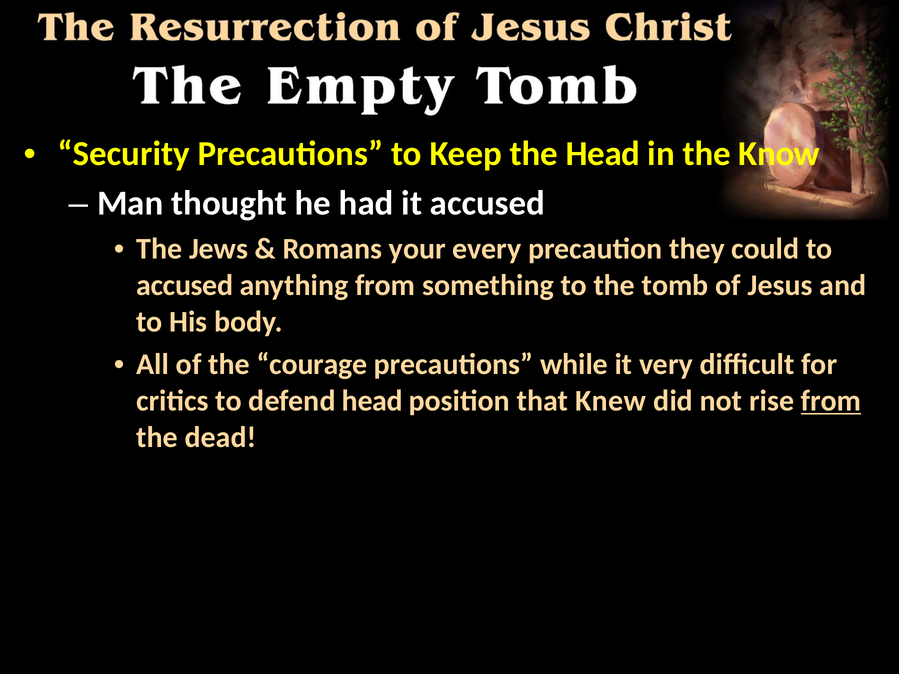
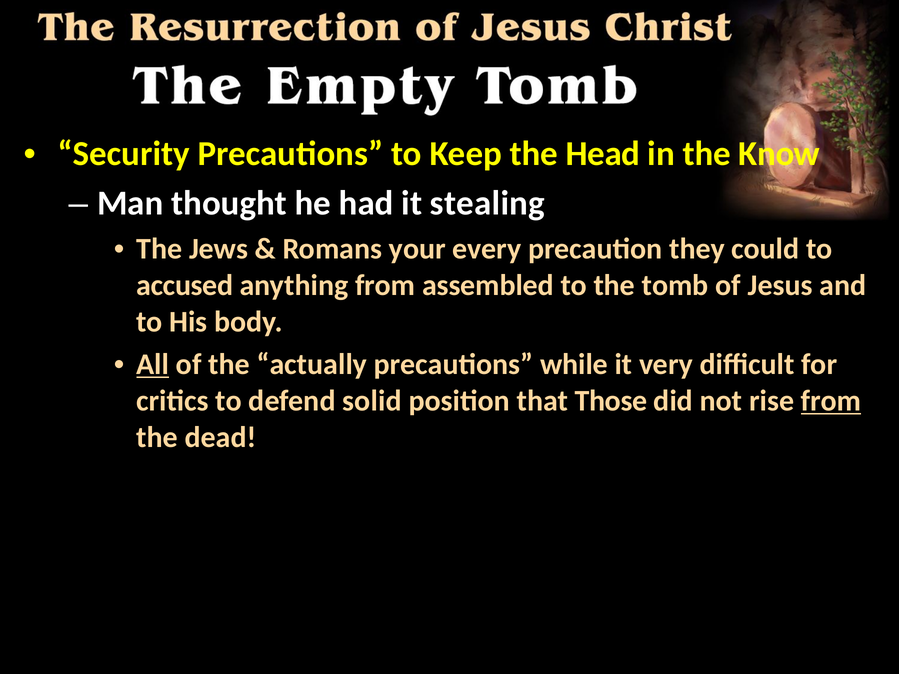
it accused: accused -> stealing (487, 203)
something: something -> assembled (488, 285)
All underline: none -> present (153, 365)
courage: courage -> actually (312, 365)
defend head: head -> solid (372, 401)
Knew: Knew -> Those (611, 401)
